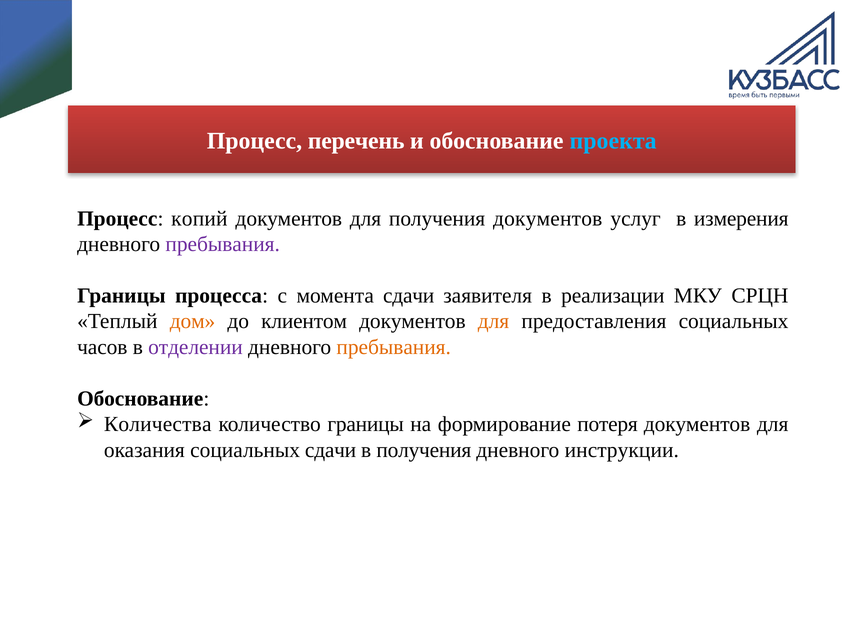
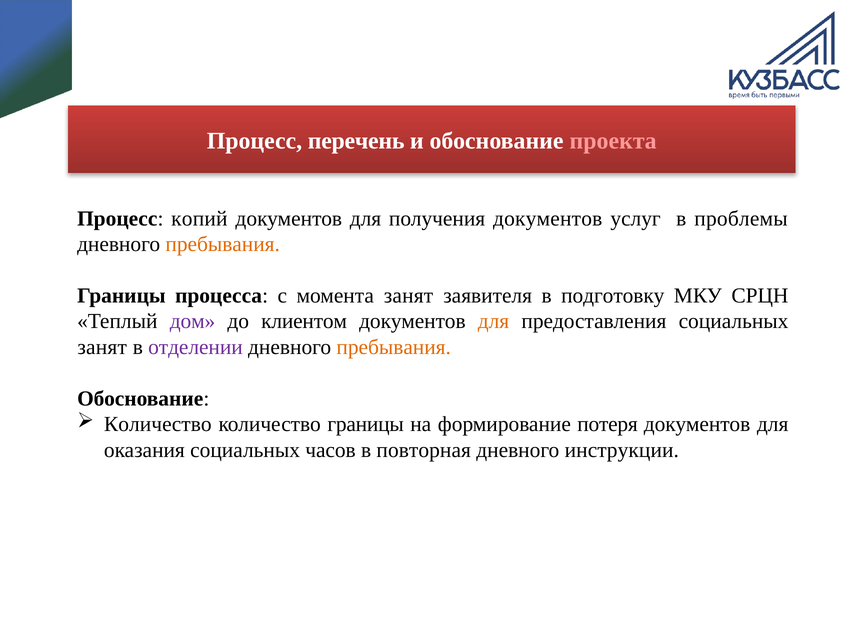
проекта colour: light blue -> pink (613, 141)
измерения: измерения -> проблемы (741, 218)
пребывания colour: purple -> orange (223, 244)
момента сдачи: сдачи -> занят (408, 296)
реализации: реализации -> подготовку (613, 296)
дом colour: orange -> purple (193, 321)
часов: часов -> занят (102, 347)
Количества: Количества -> Количество (158, 424)
социальных сдачи: сдачи -> часов (331, 450)
в получения: получения -> повторная (424, 450)
